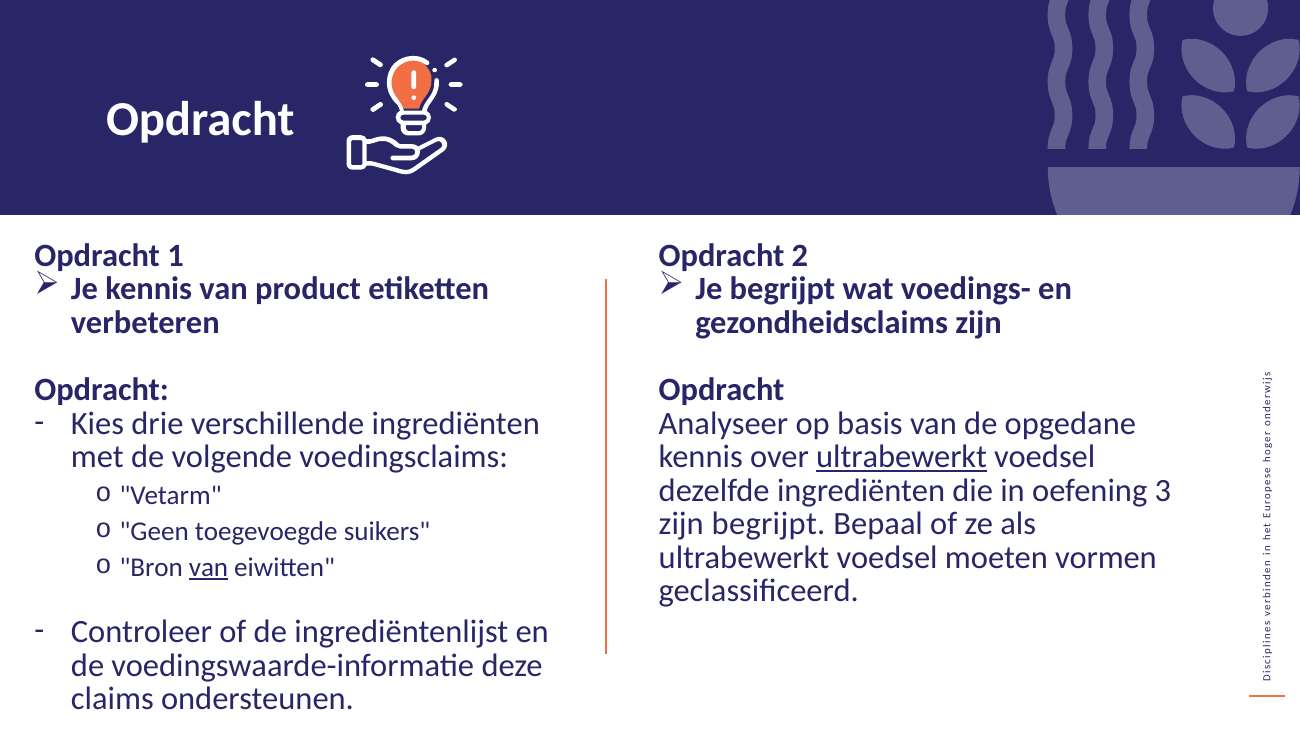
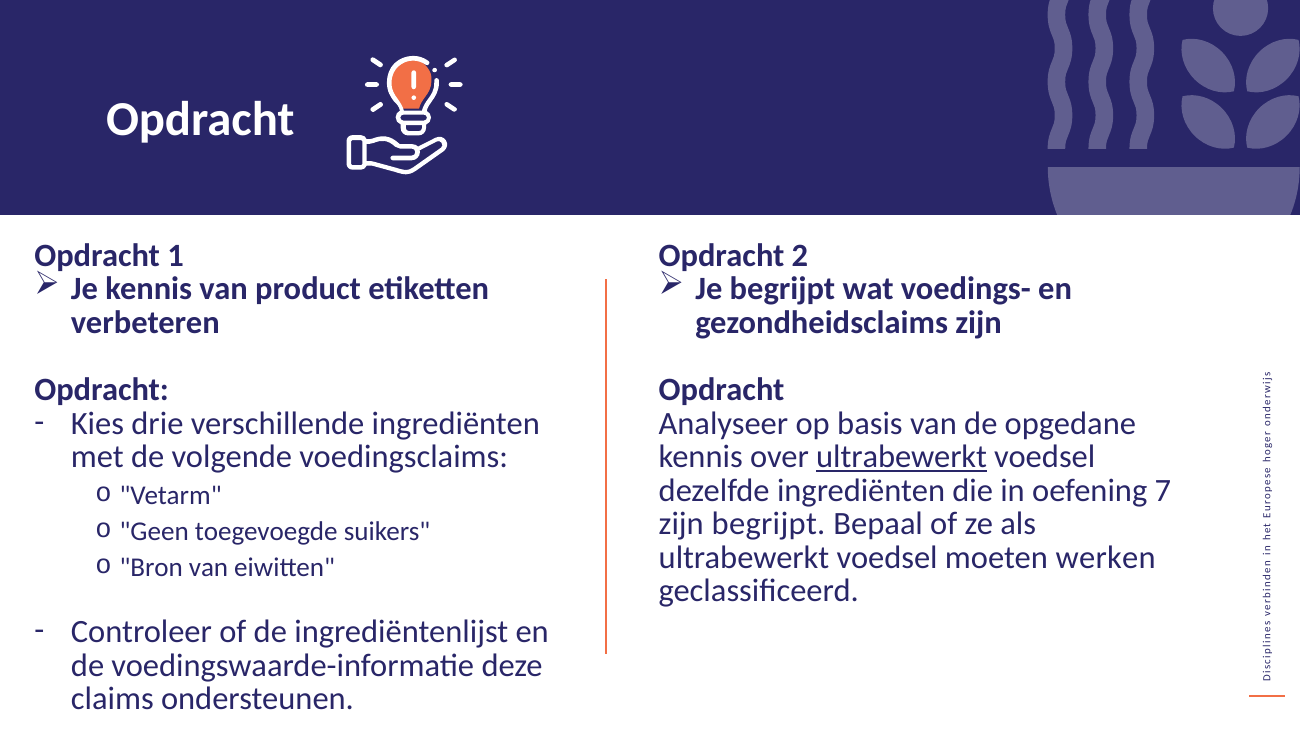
3: 3 -> 7 (1163, 491)
vormen: vormen -> werken (1106, 558)
van underline: present -> none (209, 568)
